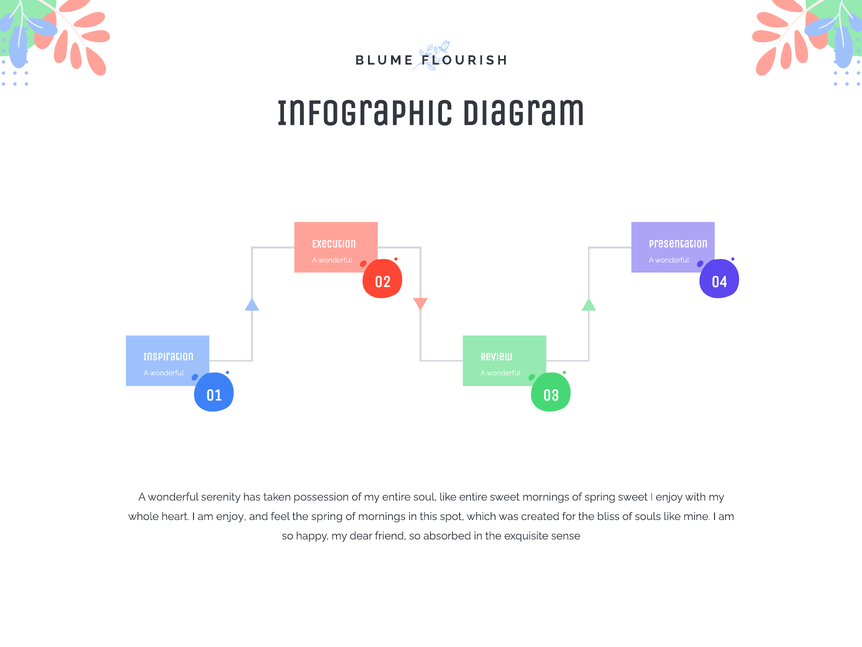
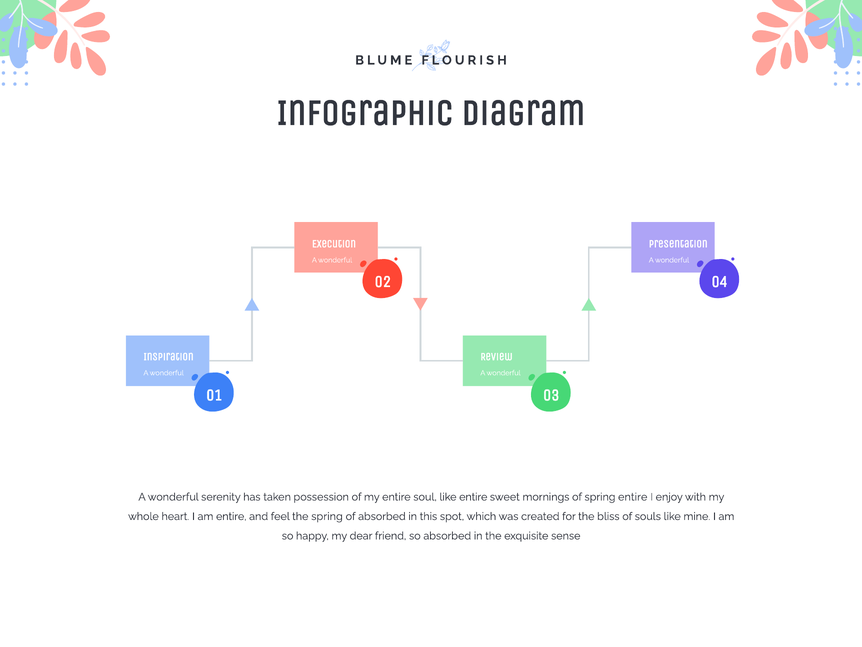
spring sweet: sweet -> entire (633, 497)
am enjoy: enjoy -> entire (231, 516)
of mornings: mornings -> absorbed (382, 516)
